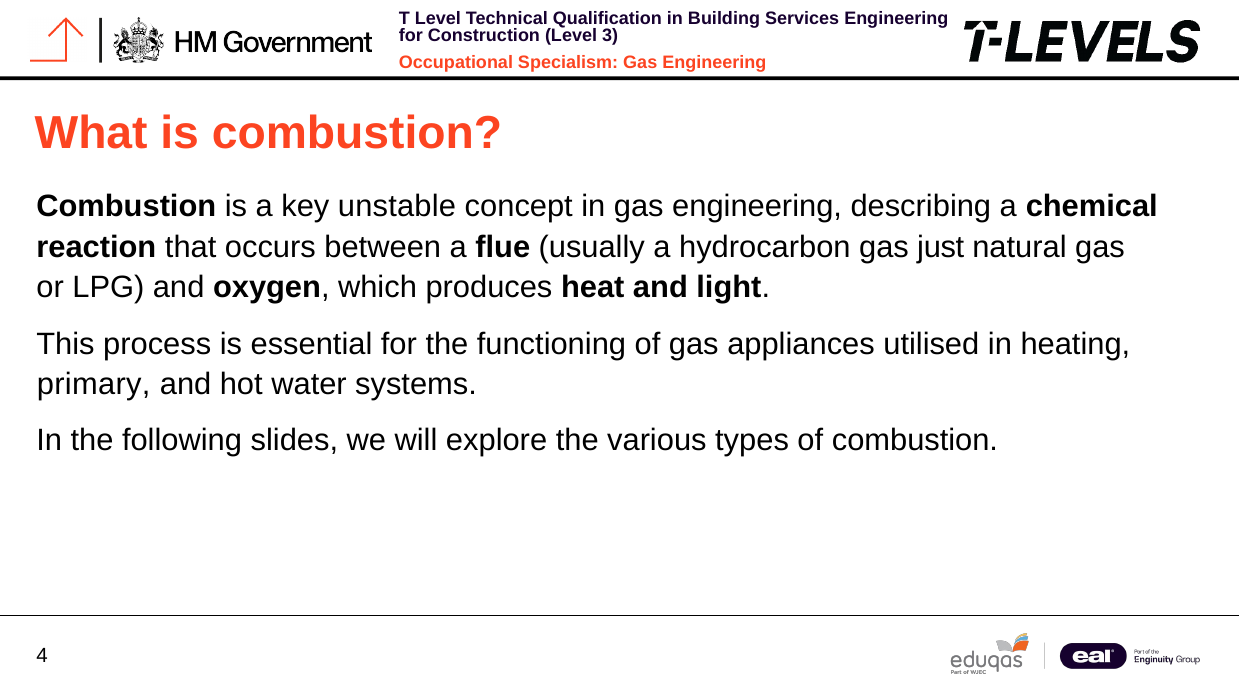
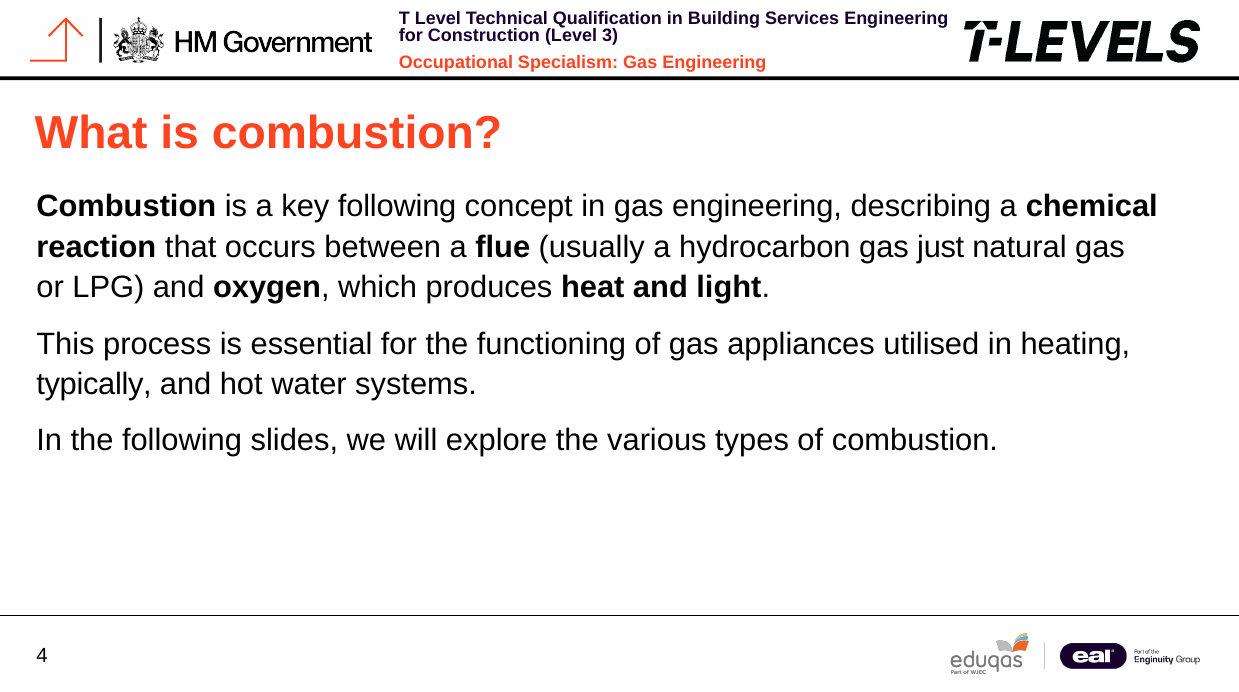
key unstable: unstable -> following (397, 207)
primary: primary -> typically (94, 385)
